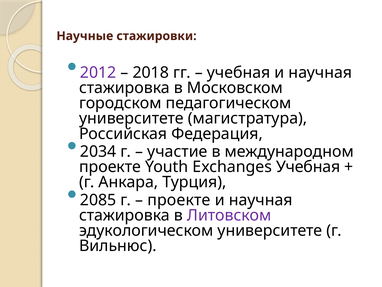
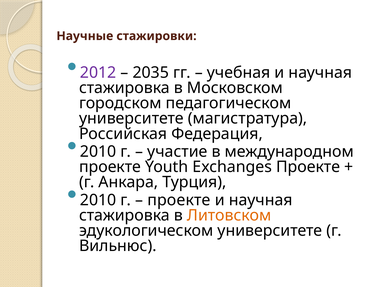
2018: 2018 -> 2035 (151, 72)
2034: 2034 -> 2010 (98, 151)
Exchanges Учебная: Учебная -> Проекте (308, 167)
2085: 2085 -> 2010 (98, 200)
Литовском colour: purple -> orange (229, 215)
